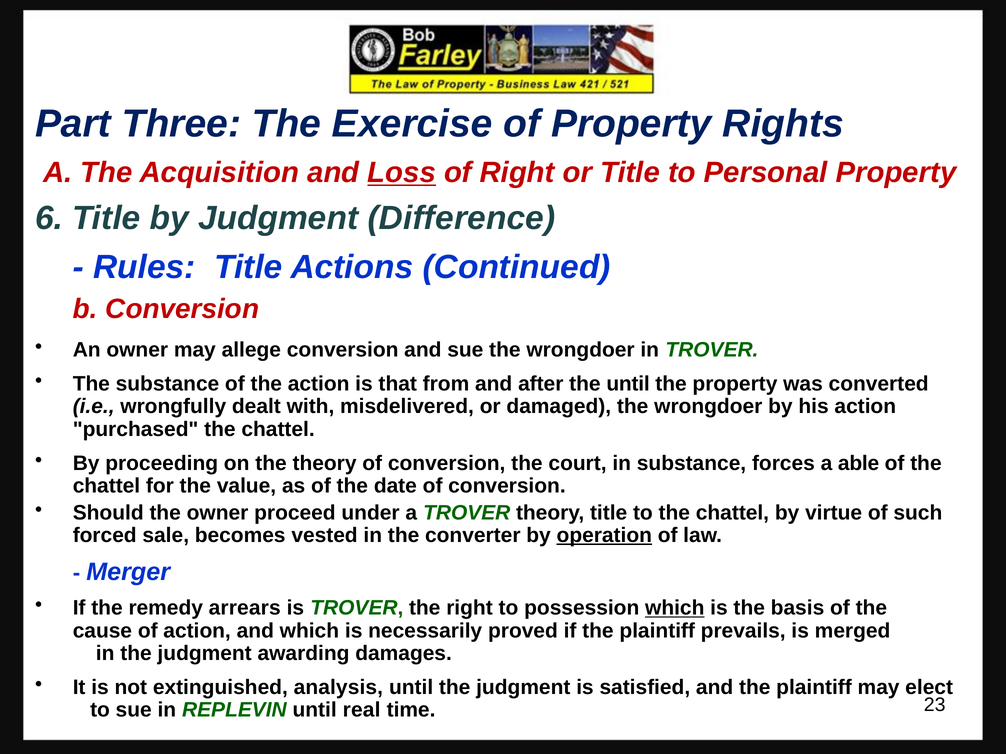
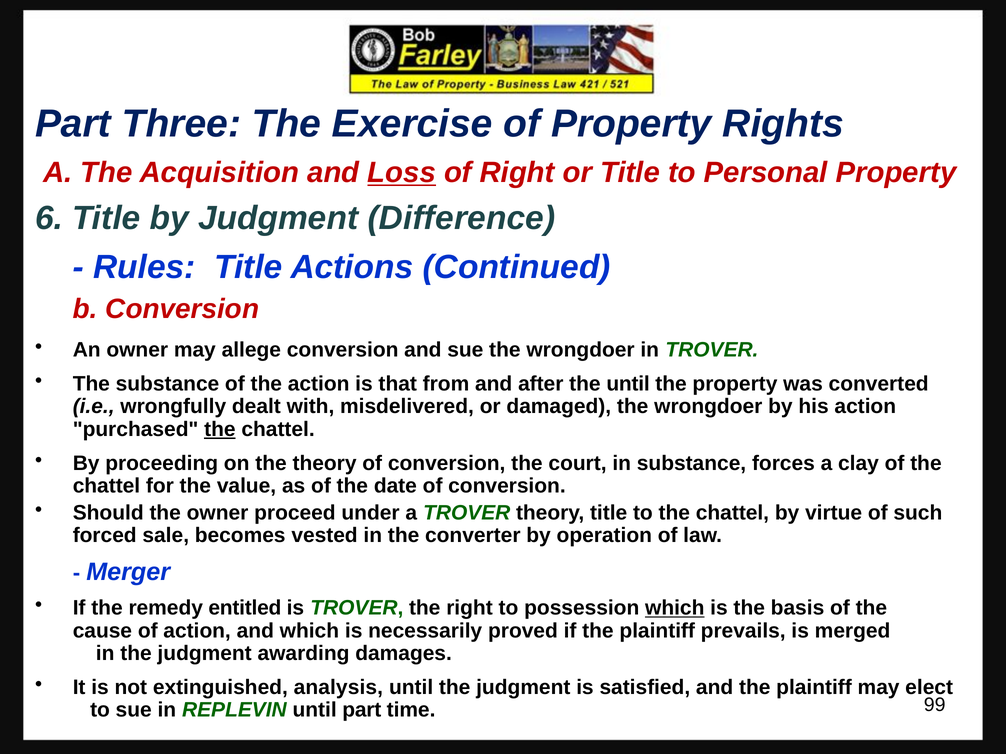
the underline: none -> present (220, 429)
able: able -> clay (858, 463)
operation underline: present -> none (604, 536)
arrears: arrears -> entitled (245, 608)
until real: real -> part (362, 710)
23: 23 -> 99 (935, 705)
